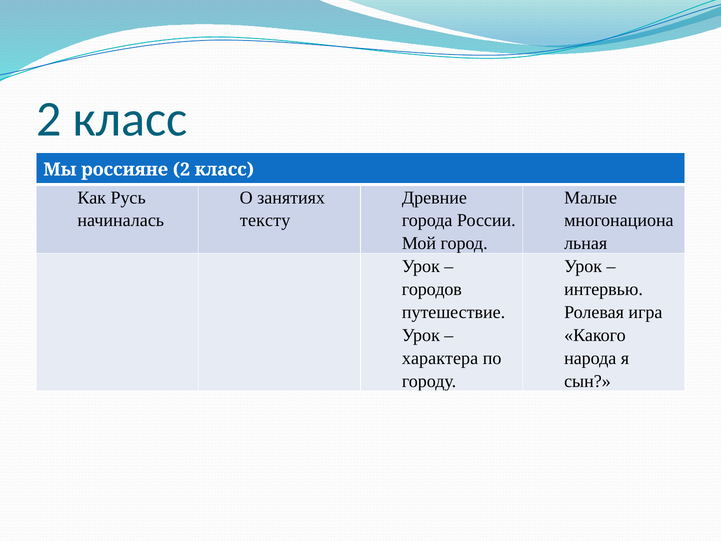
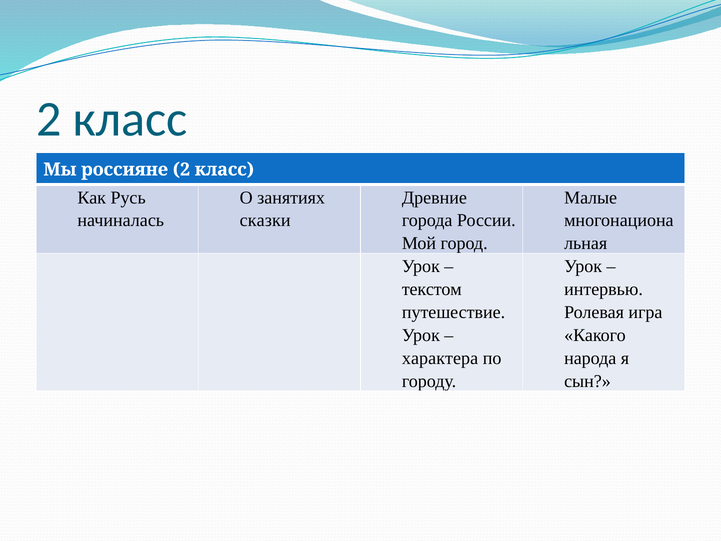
тексту: тексту -> сказки (265, 220)
городов: городов -> текстом (432, 289)
